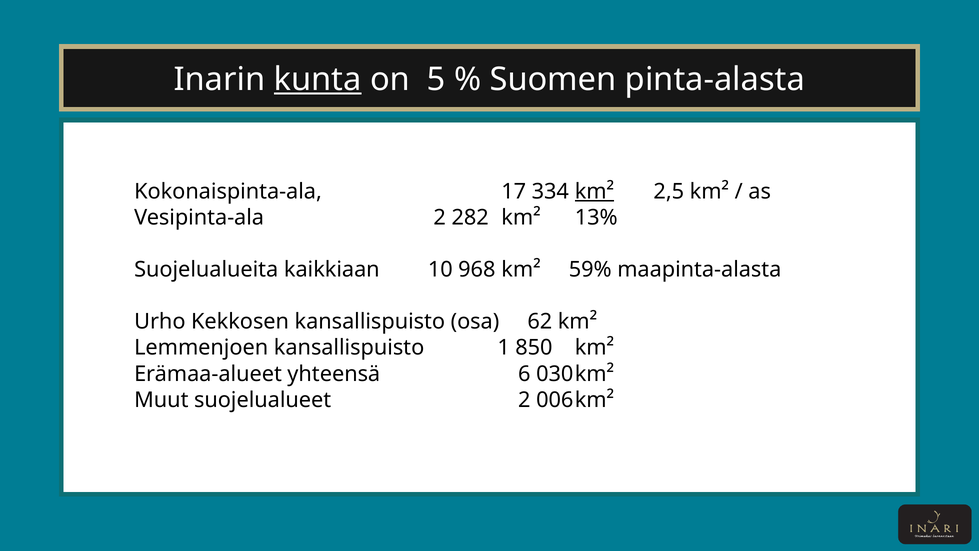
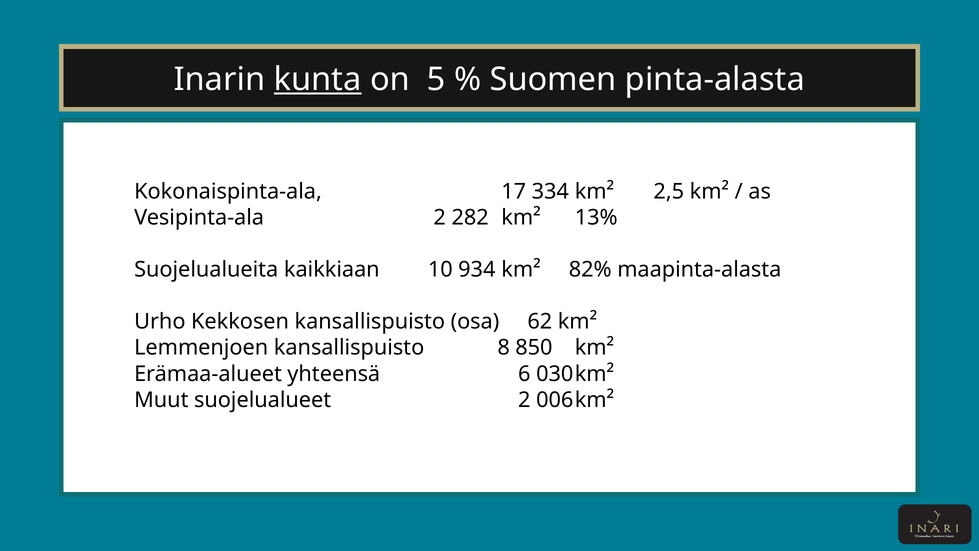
km² underline: present -> none (594, 191)
968: 968 -> 934 (477, 269)
59%: 59% -> 82% (590, 269)
1: 1 -> 8 (504, 348)
